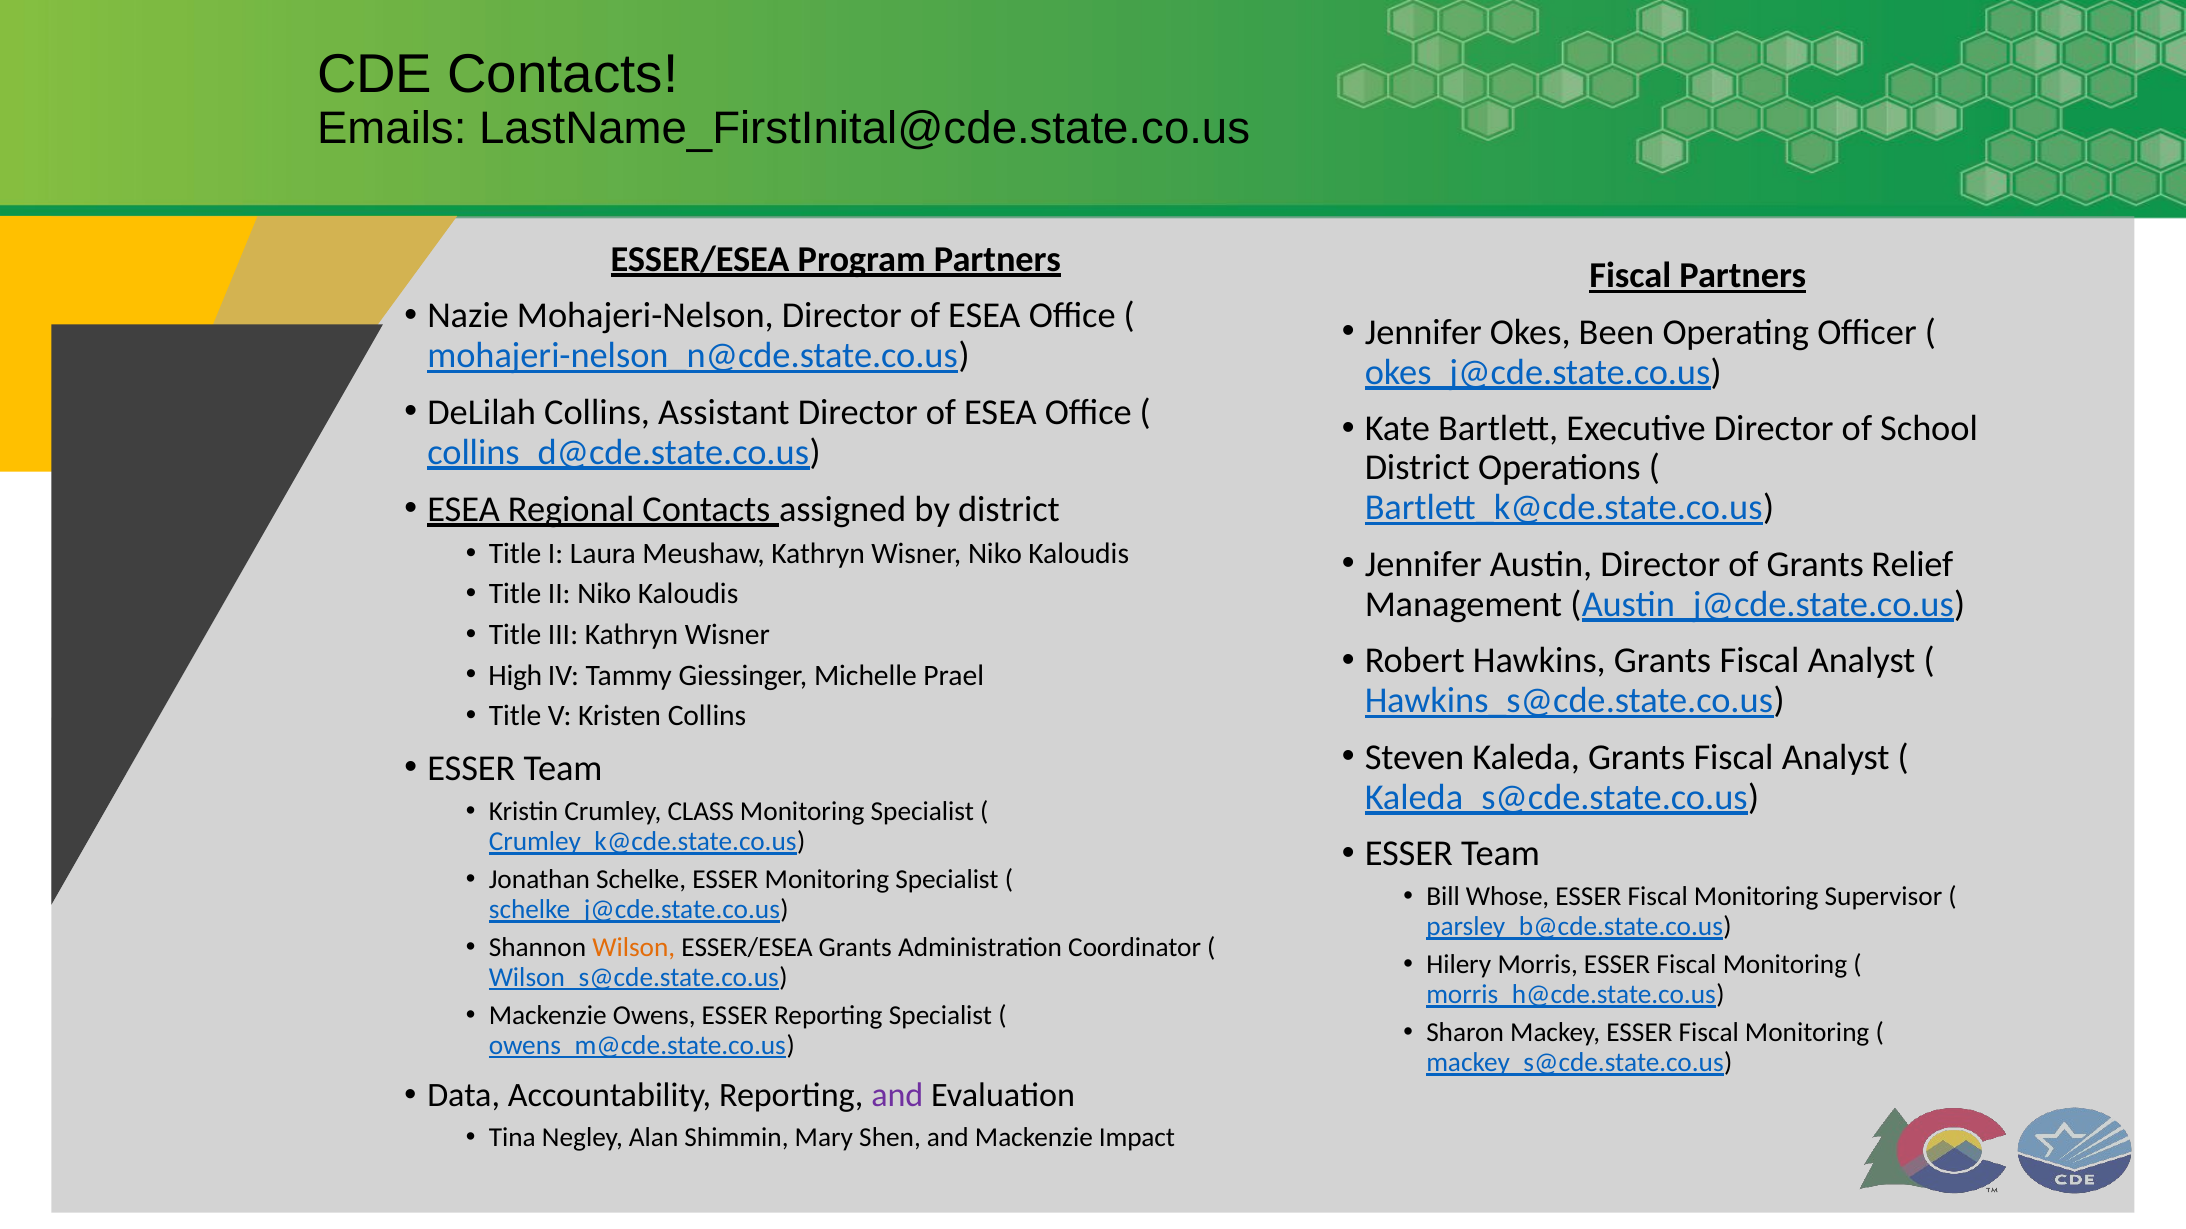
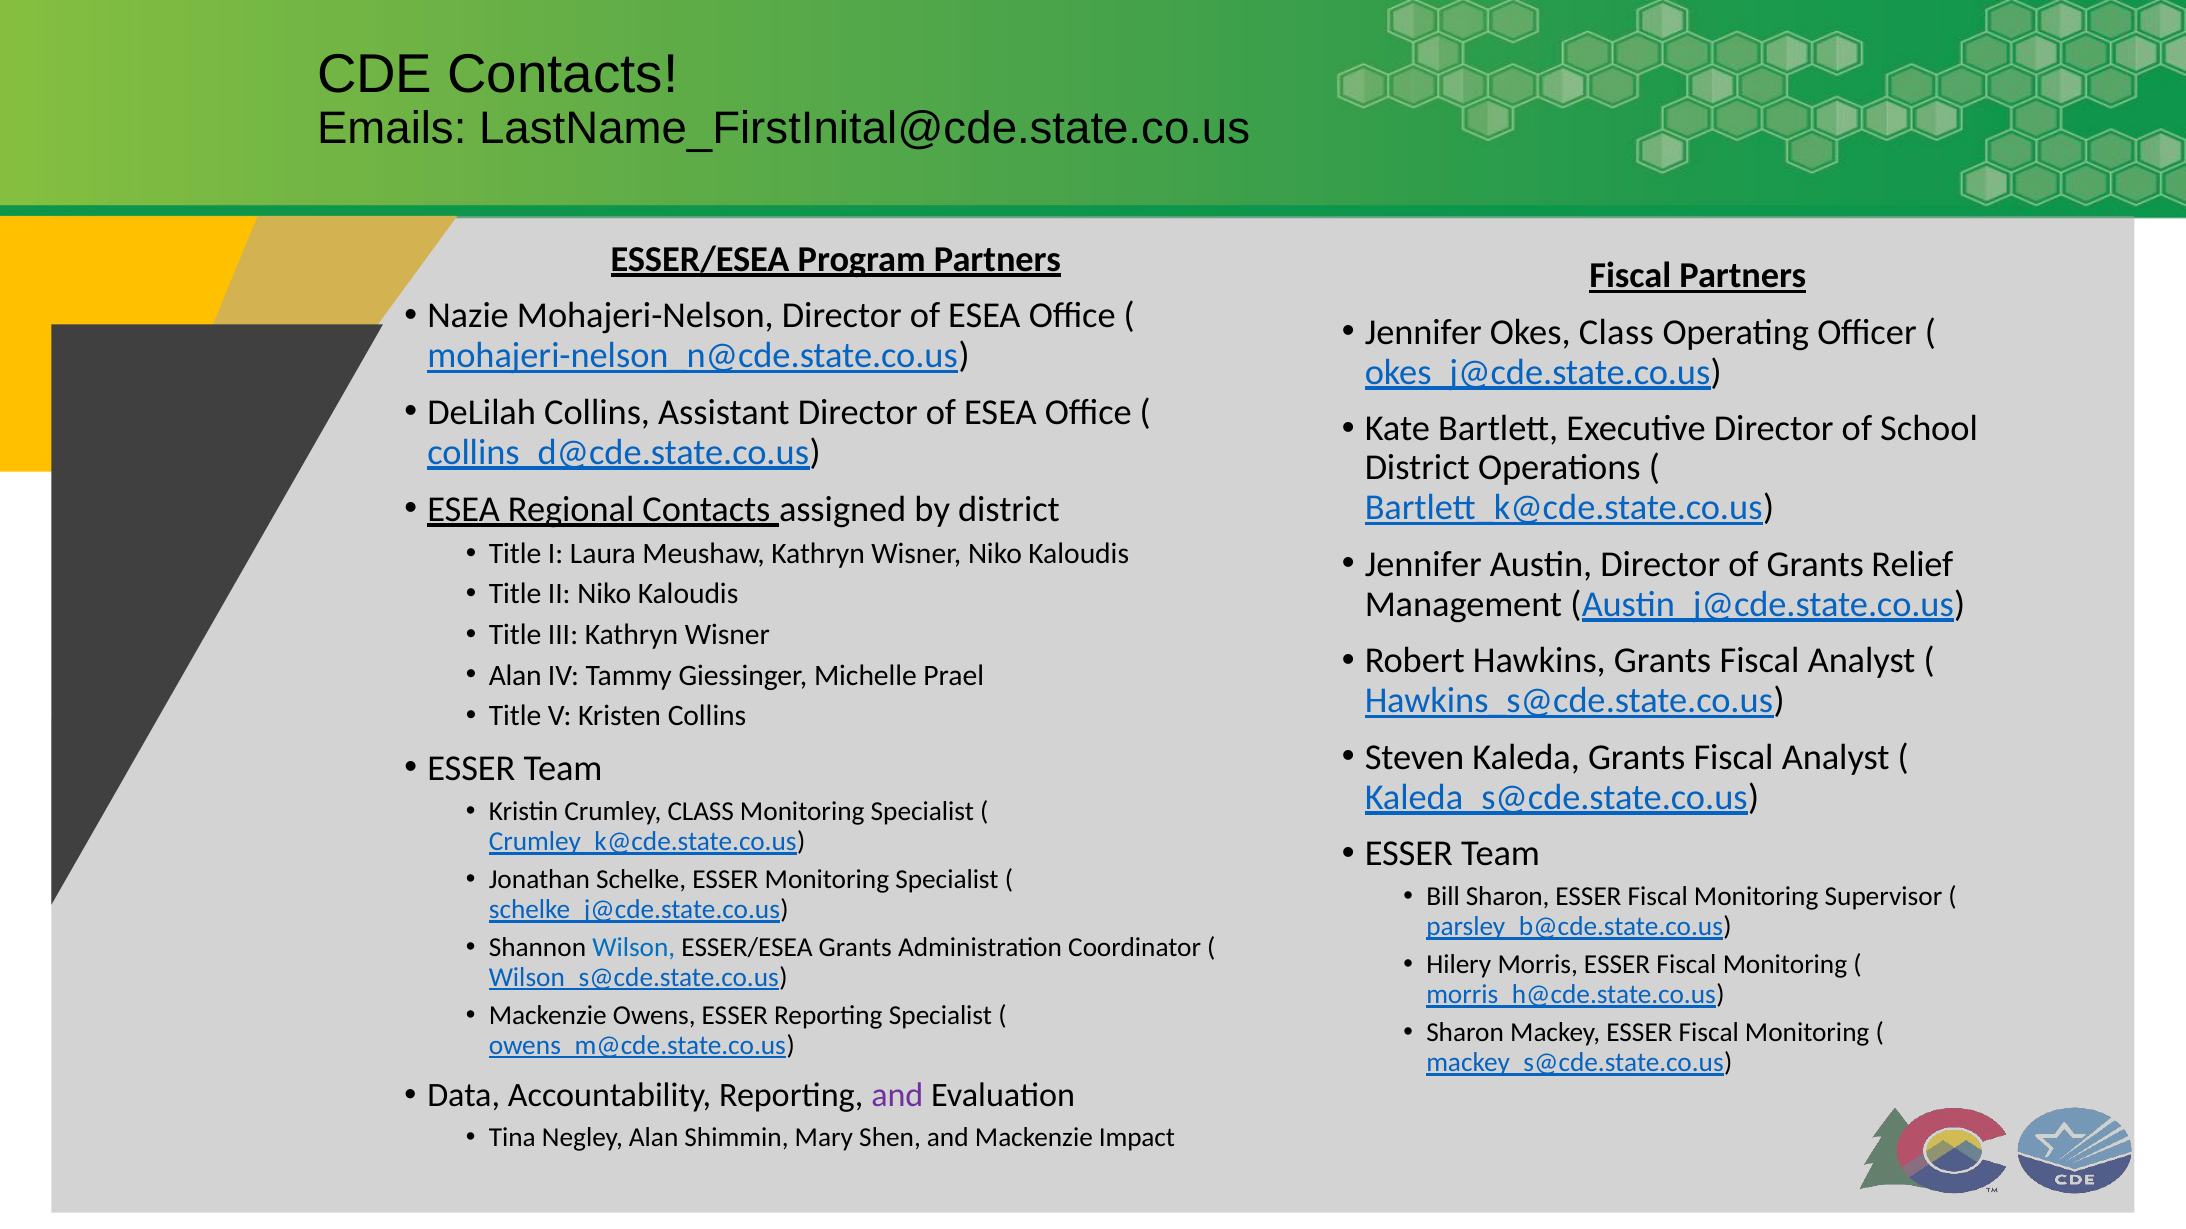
Okes Been: Been -> Class (1616, 332)
High: High -> Alan (515, 676)
Bill Whose: Whose -> Sharon (1508, 897)
Wilson colour: orange -> blue (634, 948)
